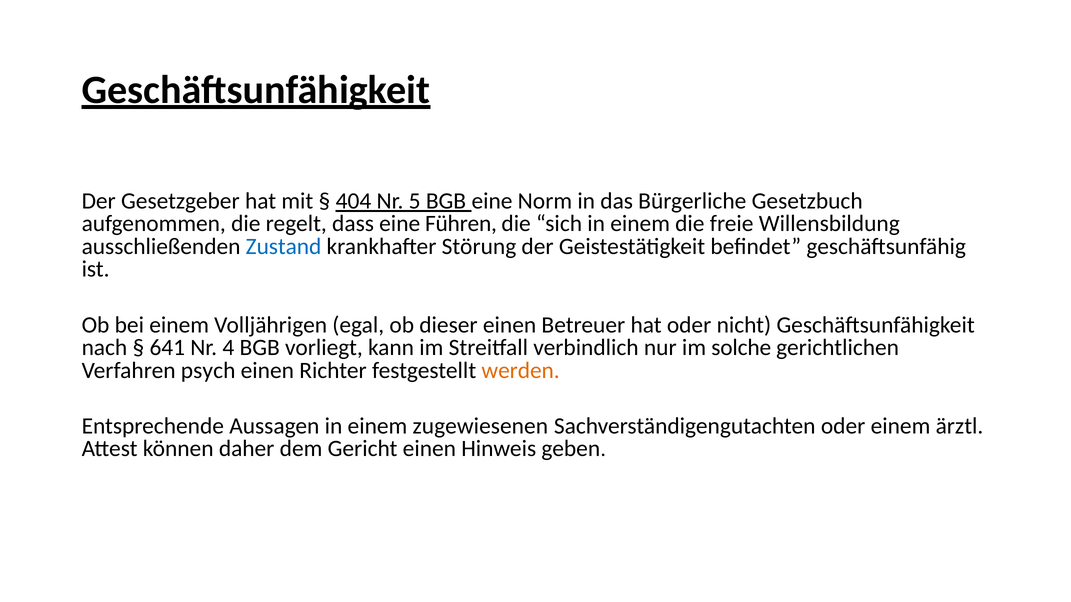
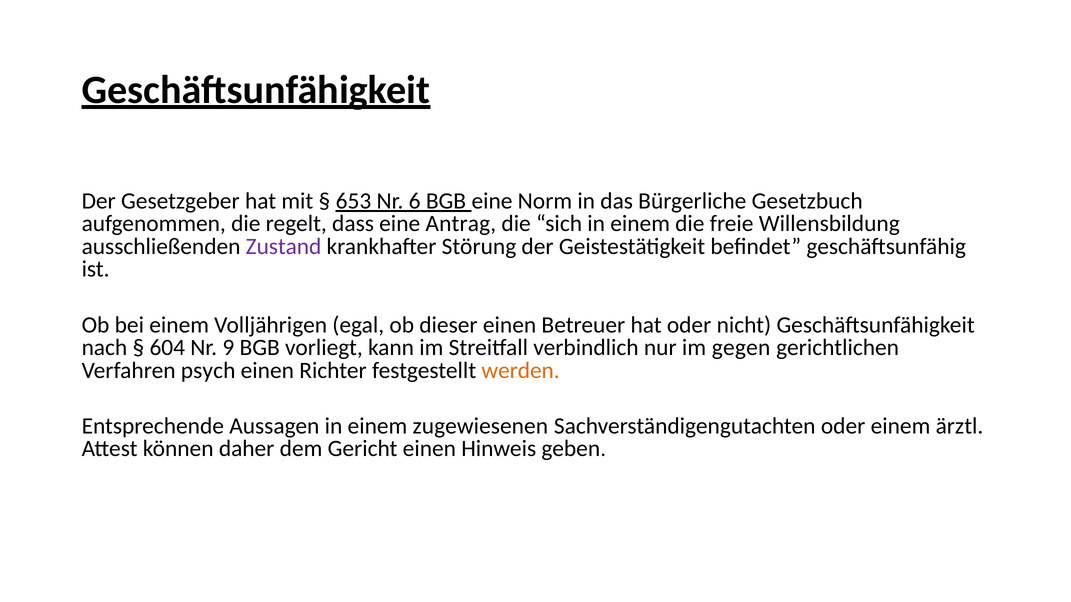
404: 404 -> 653 (354, 201)
5: 5 -> 6 (415, 201)
Führen: Führen -> Antrag (461, 224)
Zustand colour: blue -> purple (284, 247)
641: 641 -> 604 (167, 348)
4: 4 -> 9 (228, 348)
solche: solche -> gegen (741, 348)
